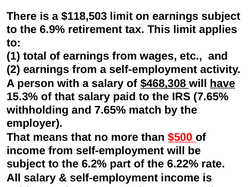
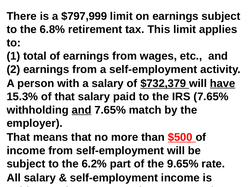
$118,503: $118,503 -> $797,999 (84, 16)
6.9%: 6.9% -> 6.8% (52, 29)
$468,308: $468,308 -> $732,379 (163, 83)
and underline: none -> present (82, 110)
6.22%: 6.22% -> 9.65% (183, 164)
